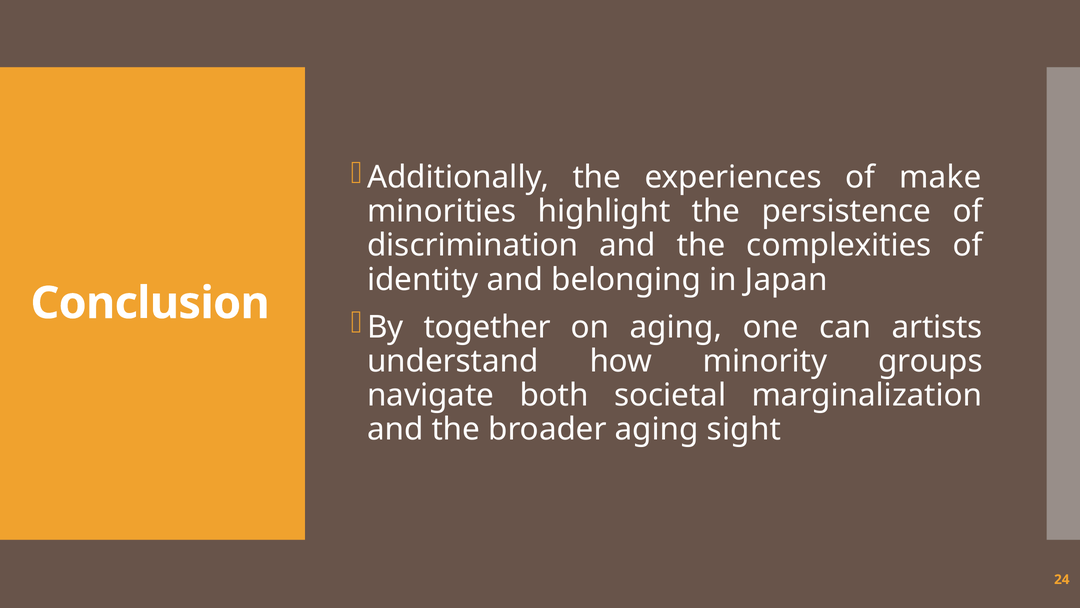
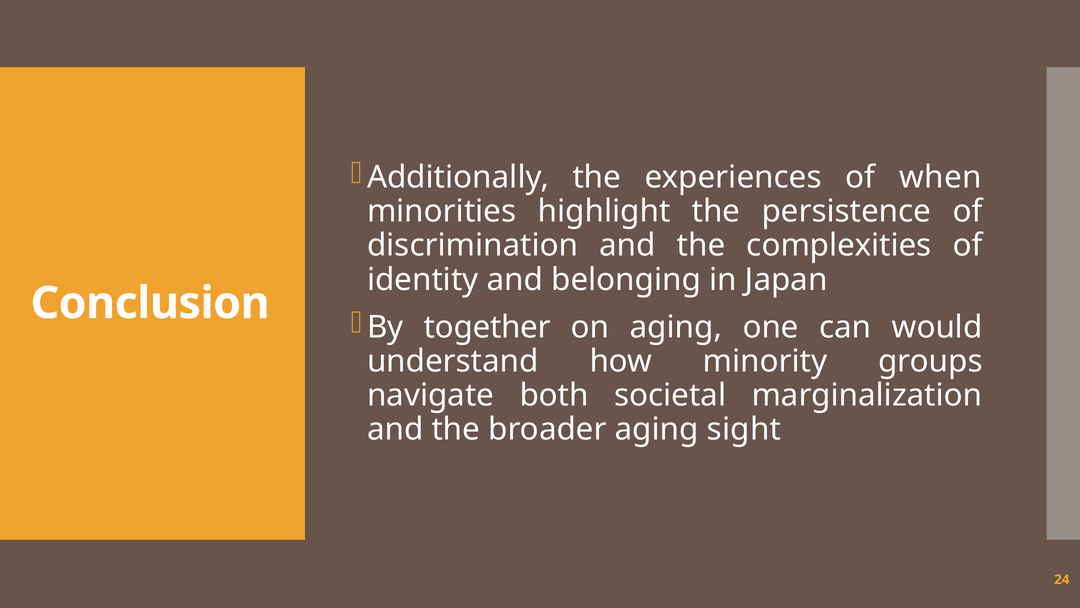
make: make -> when (940, 177)
artists: artists -> would (937, 327)
